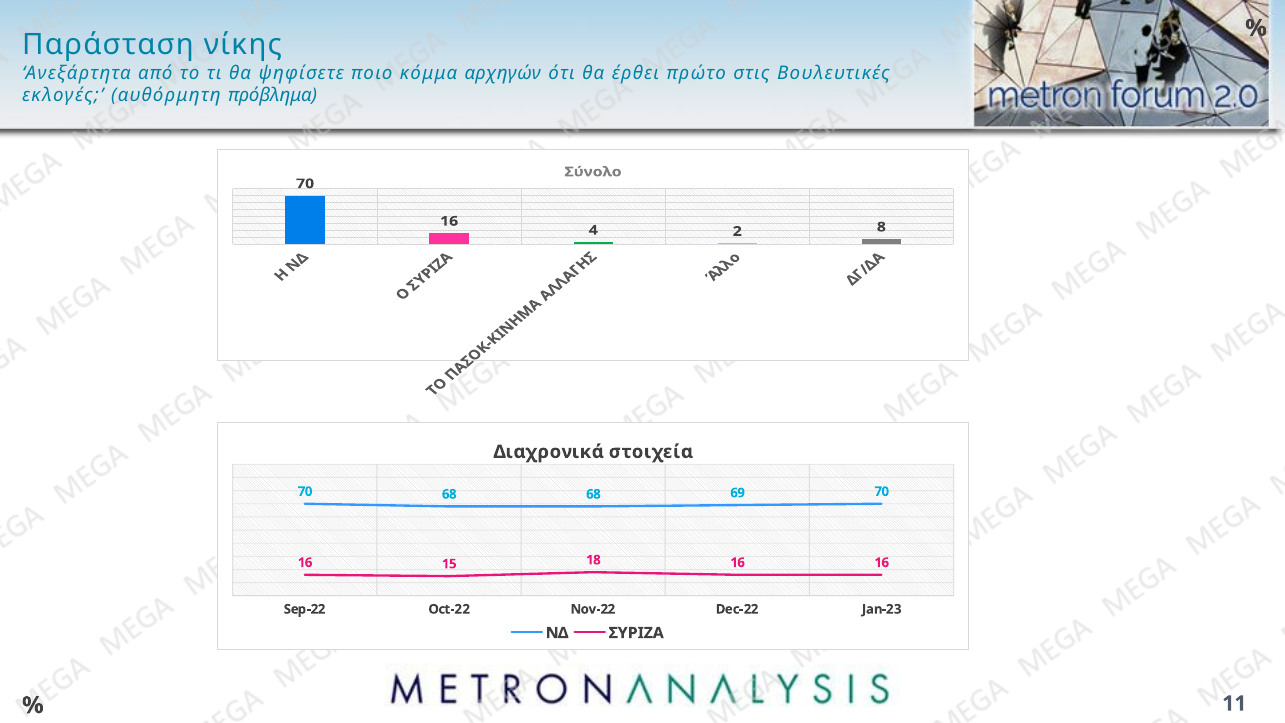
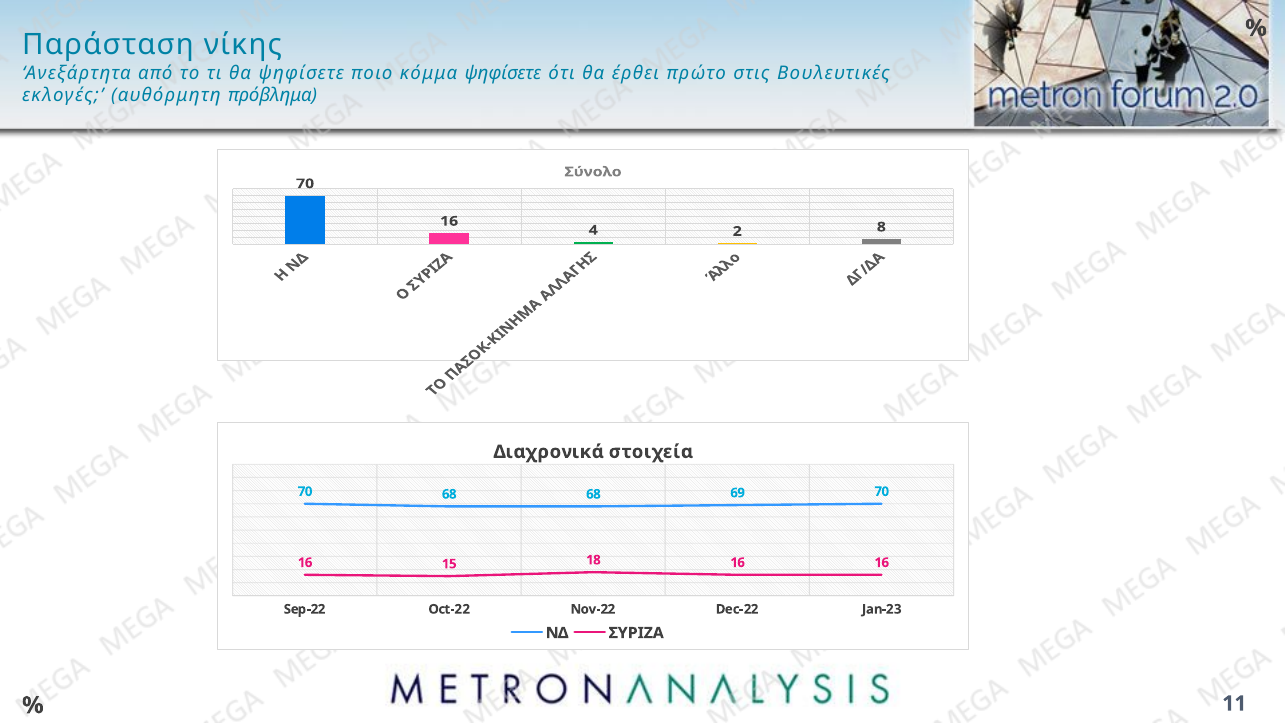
κόμμα αρχηγών: αρχηγών -> ψηφίσετε (503, 73)
